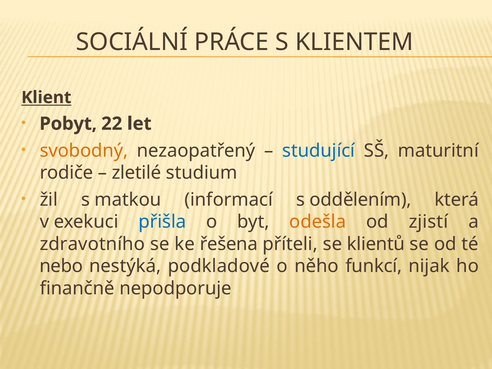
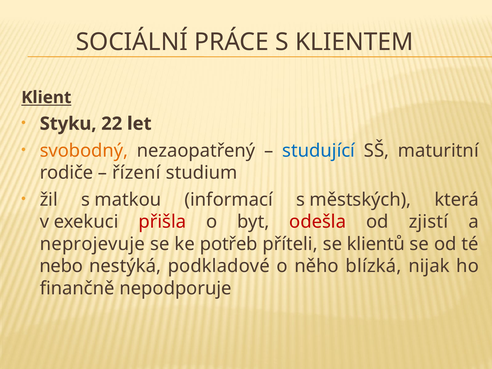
Pobyt: Pobyt -> Styku (68, 124)
zletilé: zletilé -> řízení (136, 173)
oddělením: oddělením -> městských (360, 200)
přišla colour: blue -> red (162, 222)
odešla colour: orange -> red (318, 222)
zdravotního: zdravotního -> neprojevuje (92, 244)
řešena: řešena -> potřeb (229, 244)
funkcí: funkcí -> blízká (374, 266)
